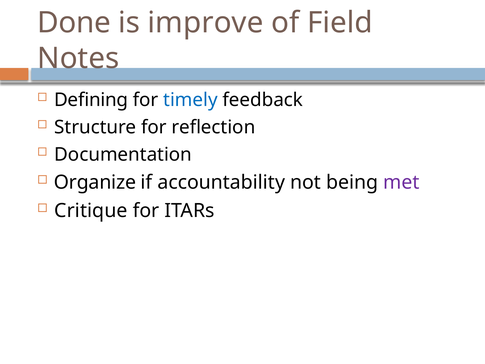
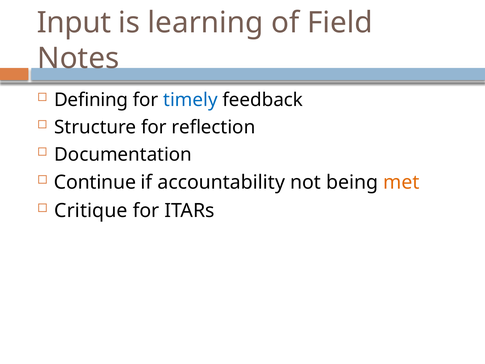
Done: Done -> Input (74, 23)
improve: improve -> learning (206, 23)
Organize: Organize -> Continue (95, 182)
met colour: purple -> orange (402, 182)
